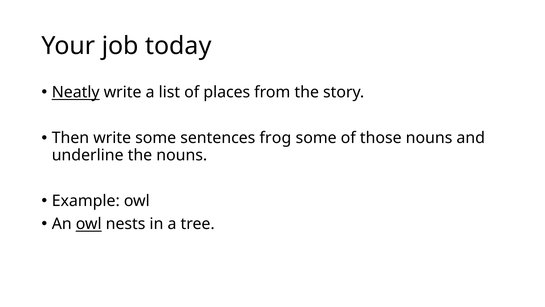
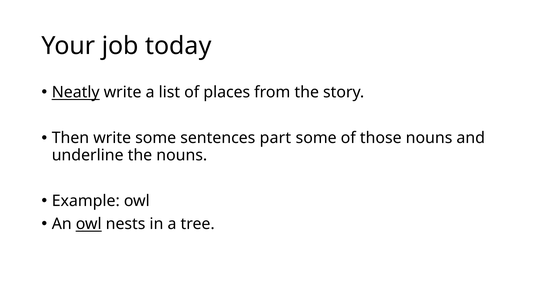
frog: frog -> part (275, 138)
